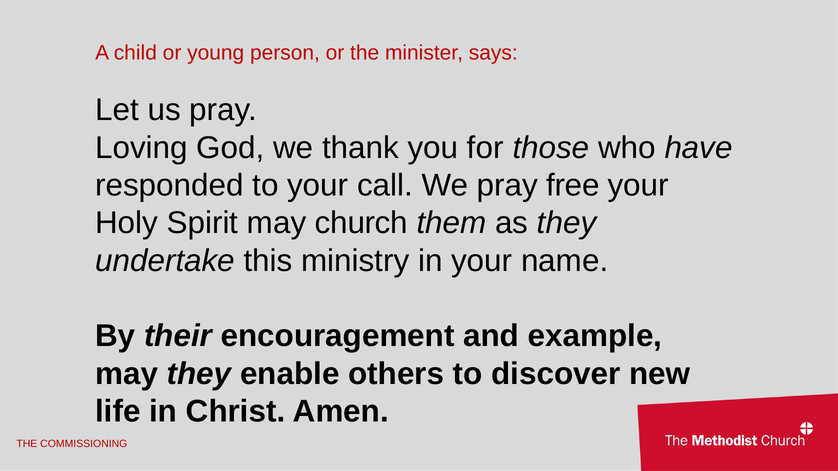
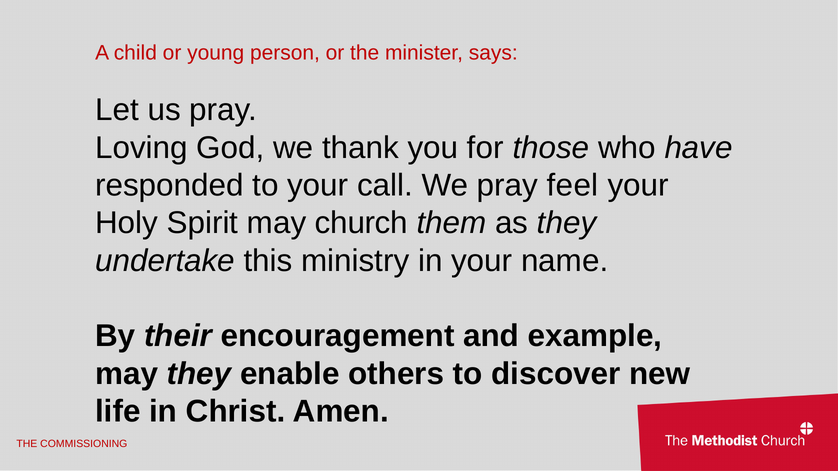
free: free -> feel (573, 186)
